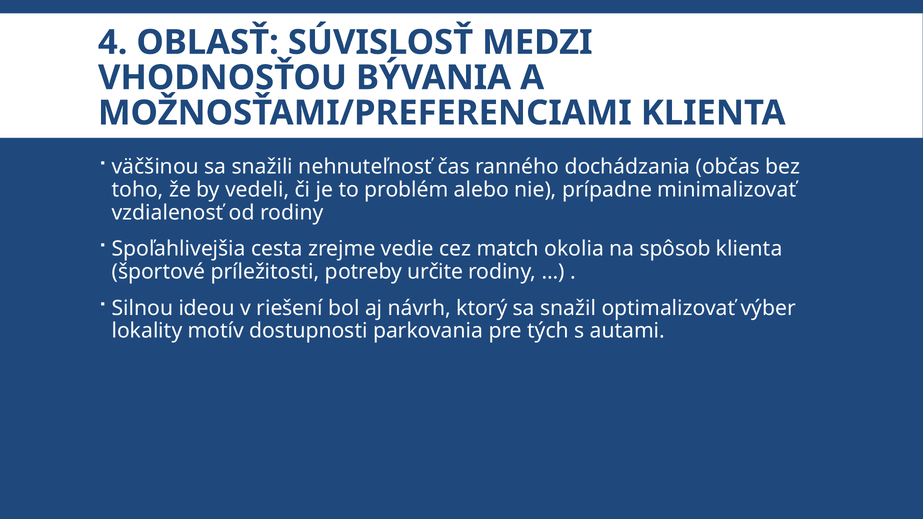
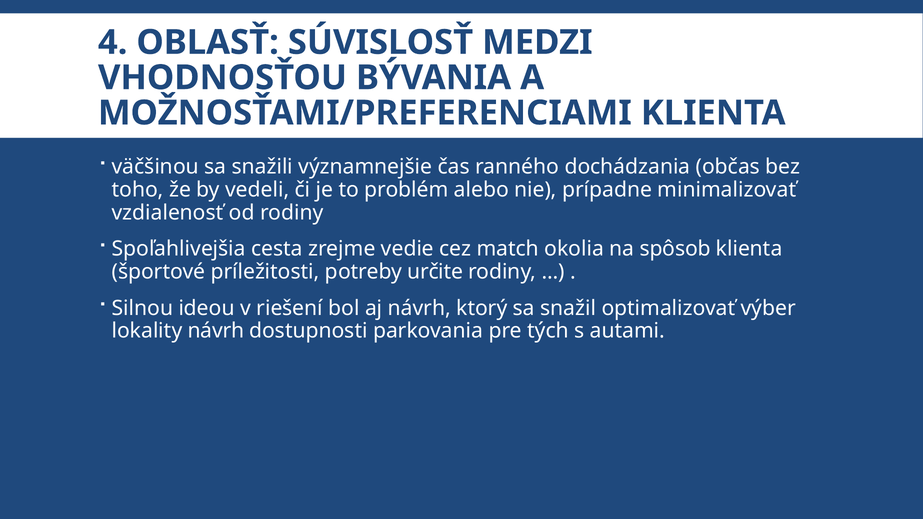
nehnuteľnosť: nehnuteľnosť -> významnejšie (365, 167)
lokality motív: motív -> návrh (216, 331)
